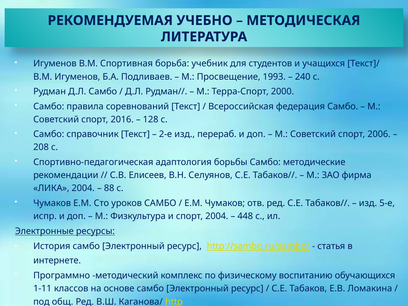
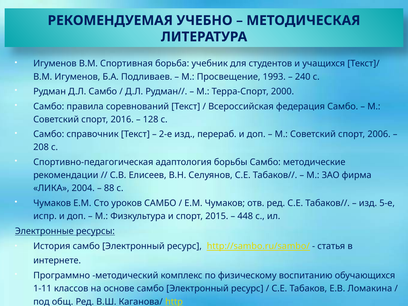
спорт 2004: 2004 -> 2015 (217, 216)
